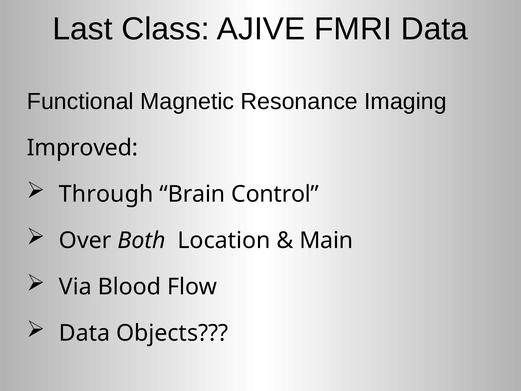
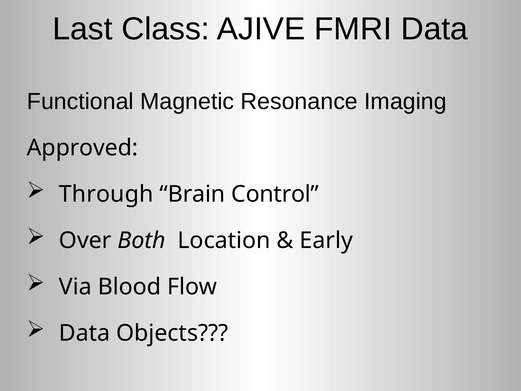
Improved: Improved -> Approved (82, 148)
Main: Main -> Early (326, 240)
